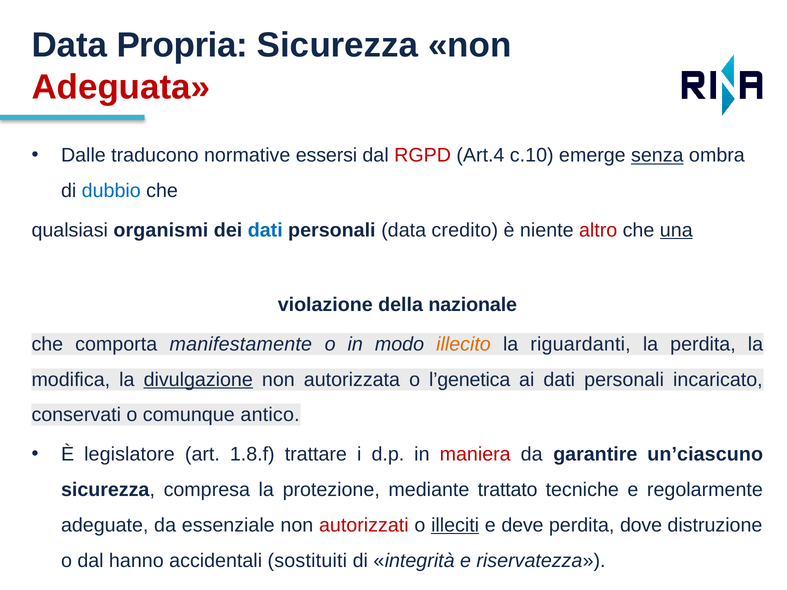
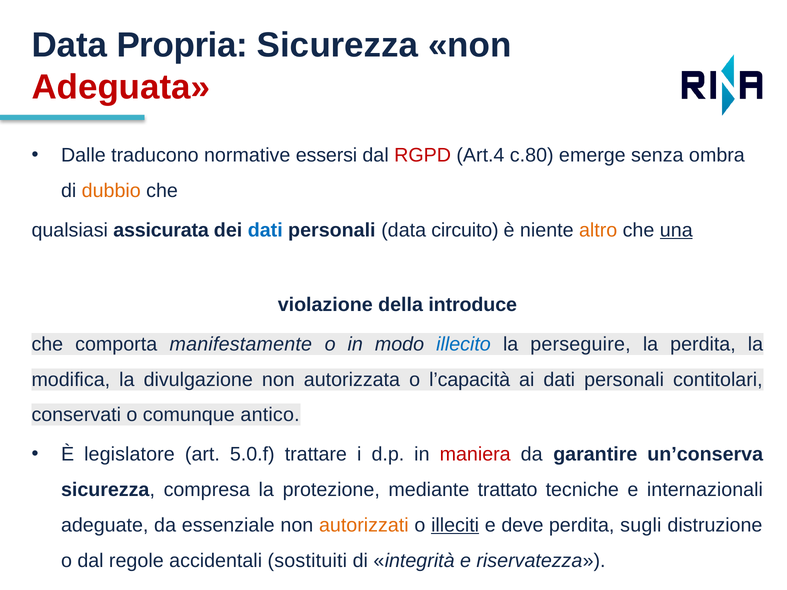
c.10: c.10 -> c.80 (532, 155)
senza underline: present -> none (657, 155)
dubbio colour: blue -> orange (111, 191)
organismi: organismi -> assicurata (161, 230)
credito: credito -> circuito (465, 230)
altro colour: red -> orange (598, 230)
nazionale: nazionale -> introduce (473, 305)
illecito colour: orange -> blue (463, 344)
riguardanti: riguardanti -> perseguire (580, 344)
divulgazione underline: present -> none (198, 380)
l’genetica: l’genetica -> l’capacità (470, 380)
incaricato: incaricato -> contitolari (718, 380)
1.8.f: 1.8.f -> 5.0.f (252, 455)
un’ciascuno: un’ciascuno -> un’conserva (705, 455)
regolarmente: regolarmente -> internazionali (705, 490)
autorizzati colour: red -> orange (364, 525)
dove: dove -> sugli (641, 525)
hanno: hanno -> regole (136, 561)
